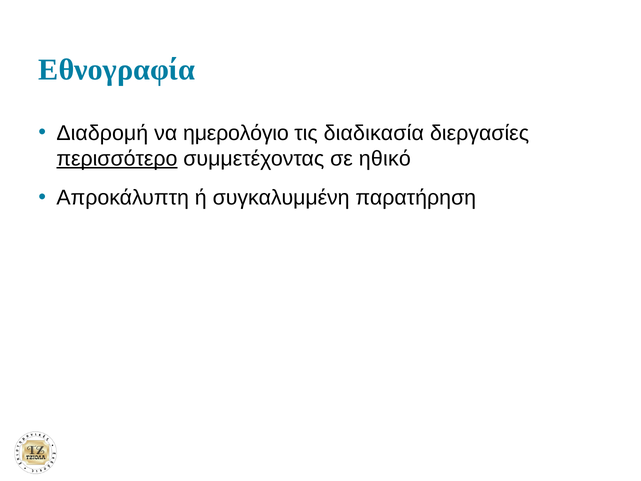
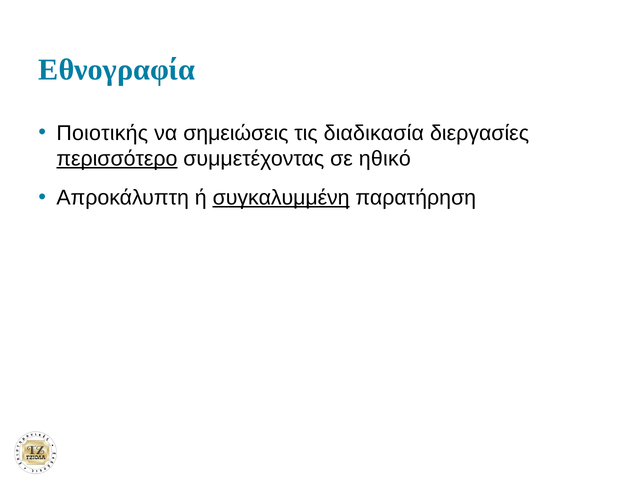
Διαδρομή: Διαδρομή -> Ποιοτικής (102, 133)
ημερολόγιο: ημερολόγιο -> σημειώσεις (236, 133)
συγκαλυμμένη underline: none -> present (281, 198)
